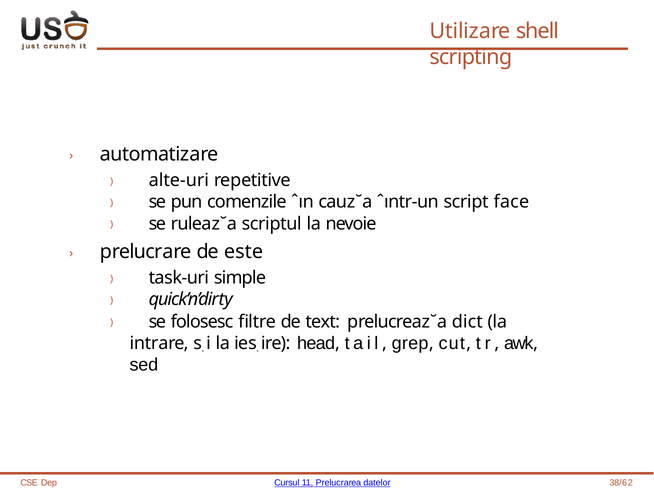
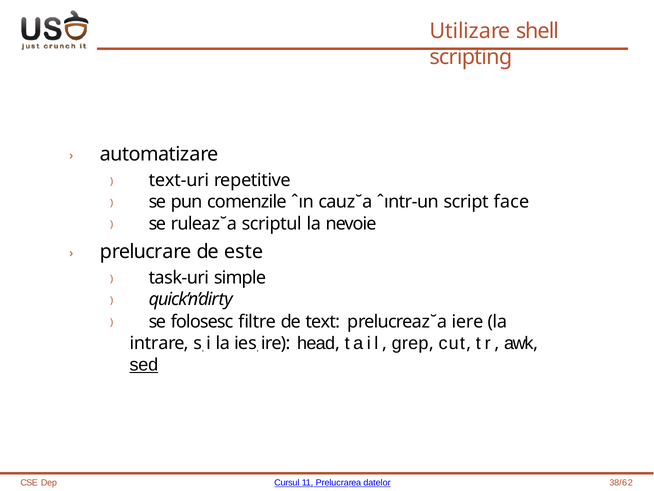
alte-uri: alte-uri -> text-uri (179, 180)
dict: dict -> iere (467, 322)
sed underline: none -> present (144, 365)
